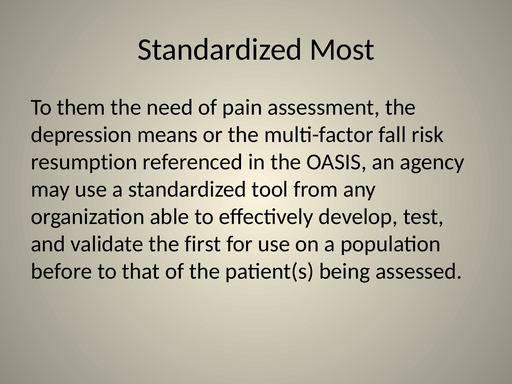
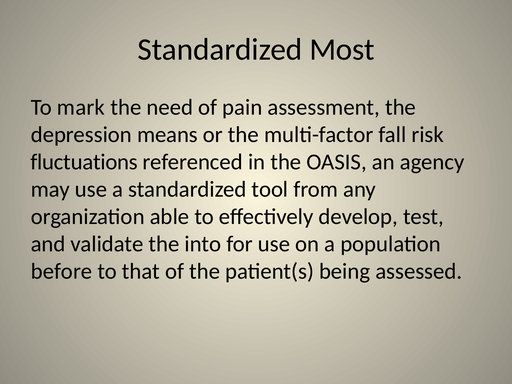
them: them -> mark (81, 107)
resumption: resumption -> fluctuations (84, 162)
first: first -> into (203, 244)
